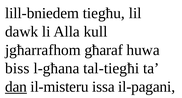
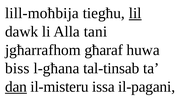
lill-bniedem: lill-bniedem -> lill-moħbija (42, 13)
lil underline: none -> present (135, 13)
kull: kull -> tani (95, 32)
tal-tiegħi: tal-tiegħi -> tal-tinsab (111, 68)
